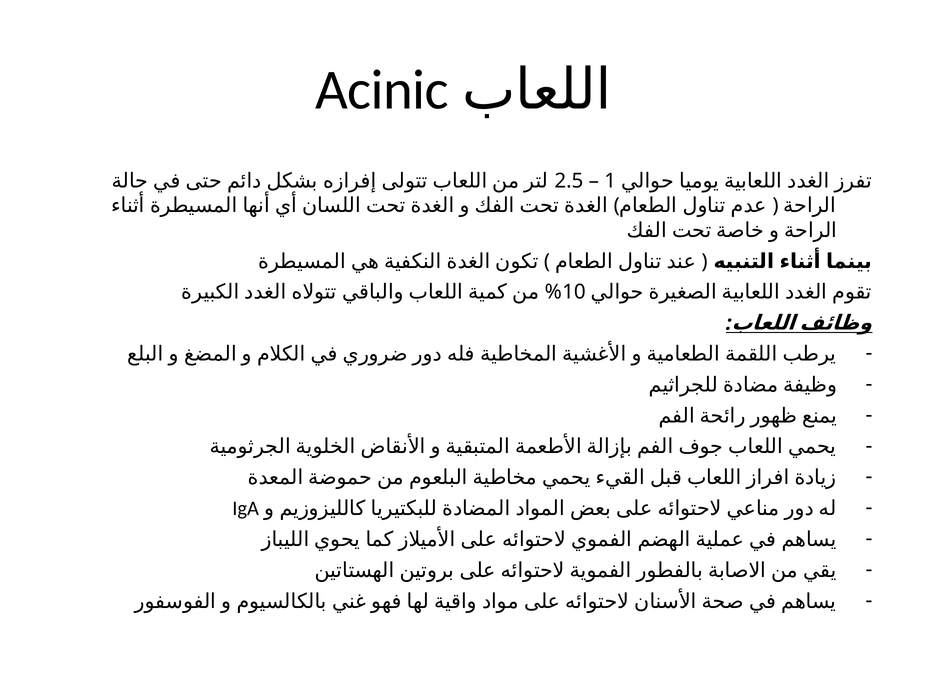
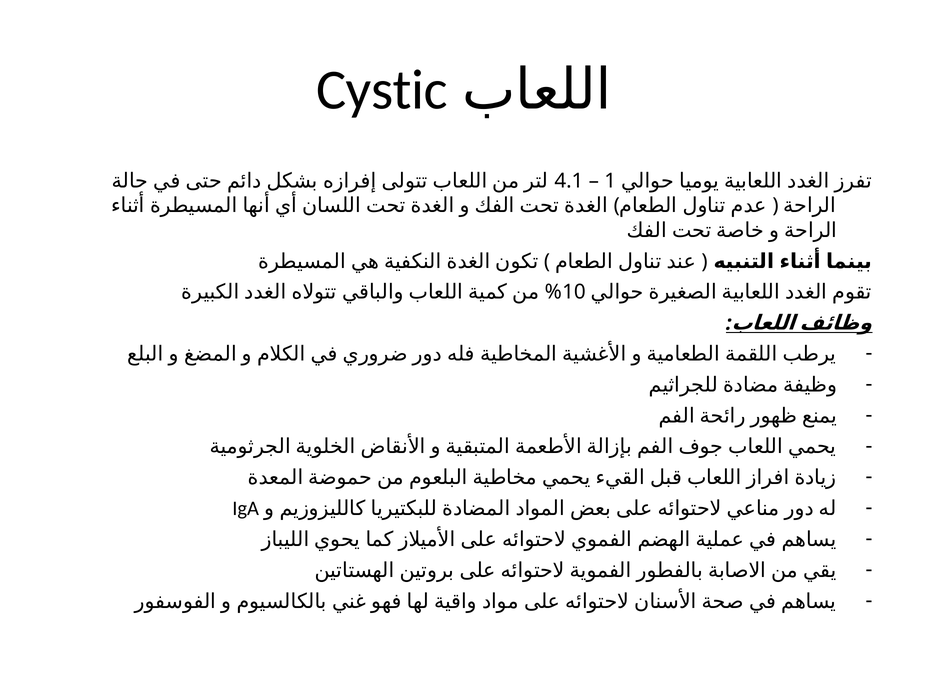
Acinic: Acinic -> Cystic (382, 90)
2.5: 2.5 -> 4.1 (569, 181)
